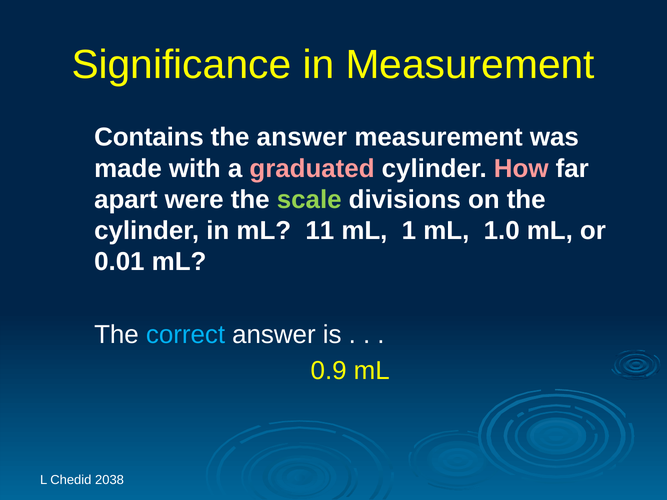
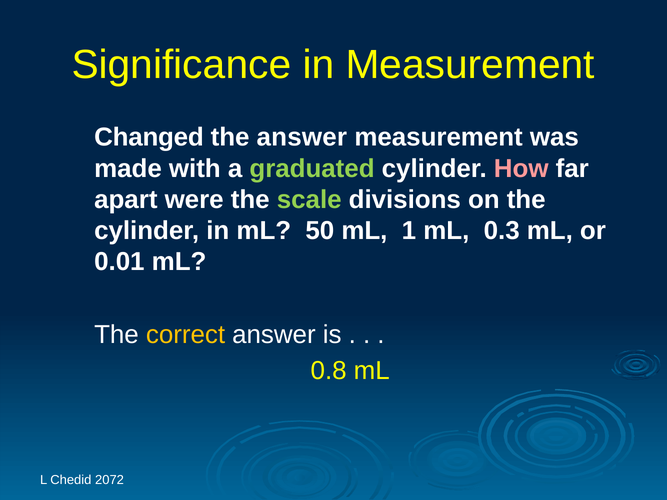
Contains: Contains -> Changed (149, 137)
graduated colour: pink -> light green (312, 169)
11: 11 -> 50 (320, 231)
1.0: 1.0 -> 0.3 (502, 231)
correct colour: light blue -> yellow (186, 335)
0.9: 0.9 -> 0.8 (329, 371)
2038: 2038 -> 2072 (110, 480)
